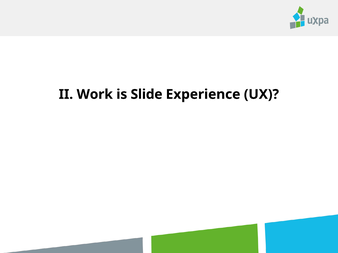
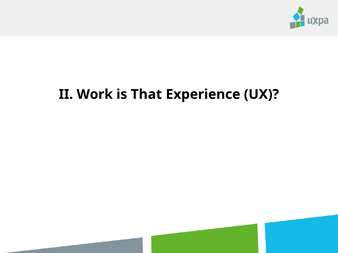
Slide: Slide -> That (146, 95)
